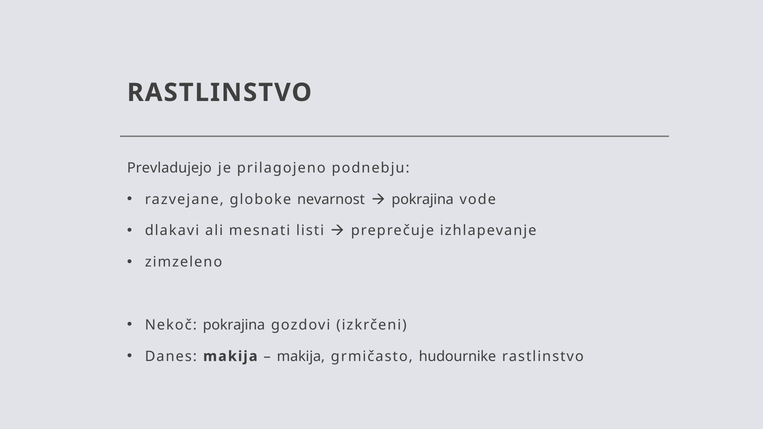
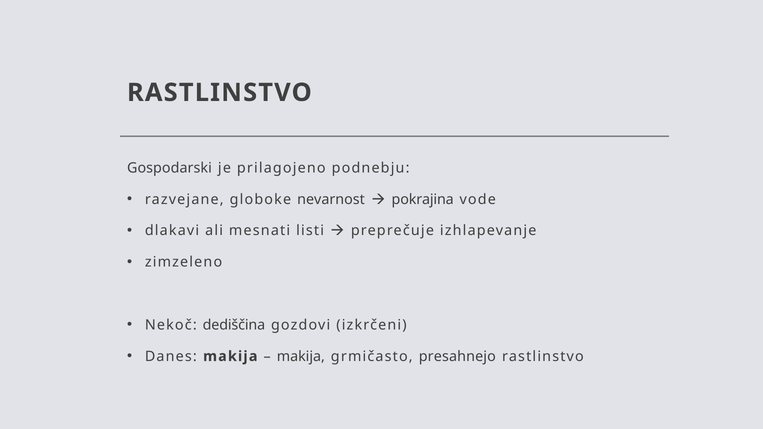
Prevladujejo: Prevladujejo -> Gospodarski (169, 168)
Nekoč pokrajina: pokrajina -> dediščina (234, 325)
hudournike: hudournike -> presahnejo (457, 356)
